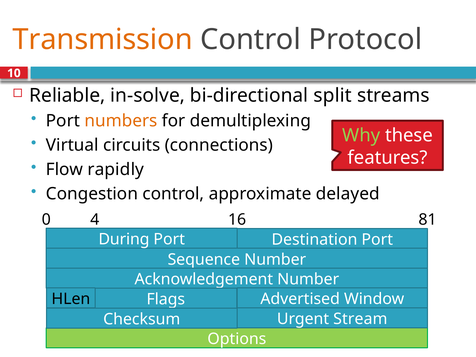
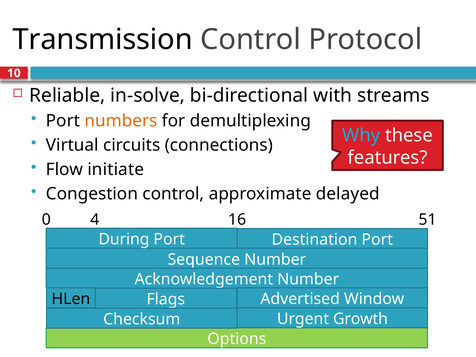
Transmission colour: orange -> black (103, 40)
split: split -> with (333, 96)
Why colour: light green -> light blue (361, 135)
rapidly: rapidly -> initiate (116, 170)
81: 81 -> 51 (428, 220)
Stream: Stream -> Growth (360, 319)
